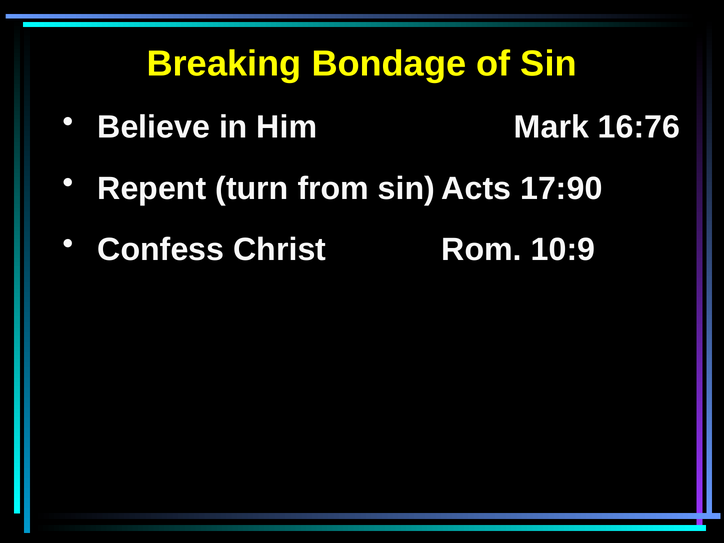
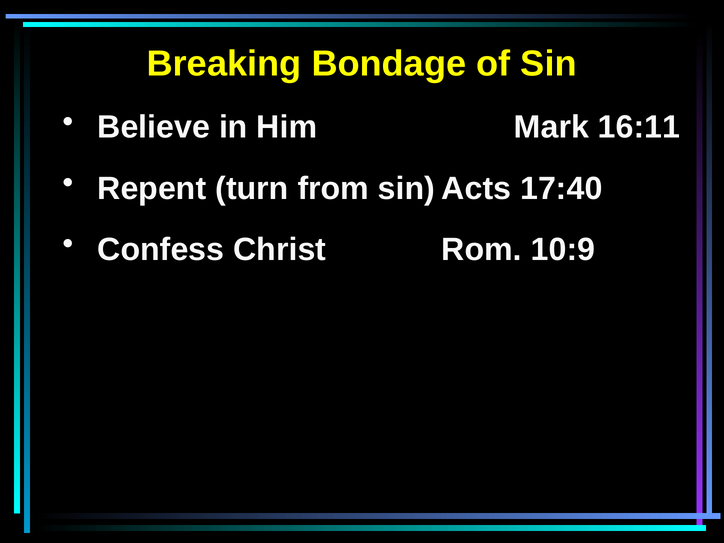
16:76: 16:76 -> 16:11 (639, 127)
17:90: 17:90 -> 17:40 (561, 188)
